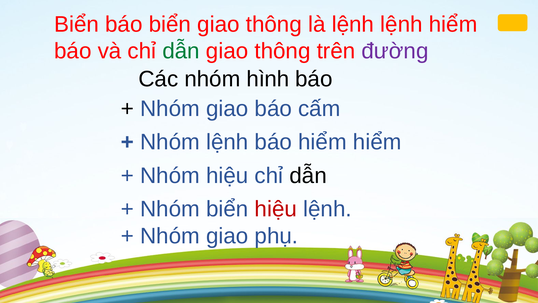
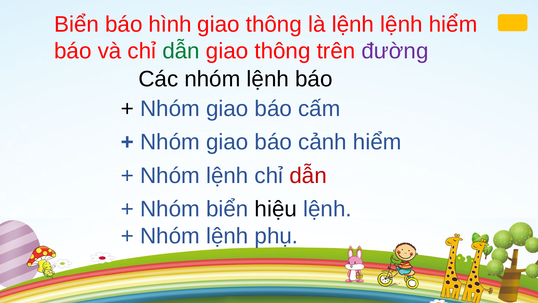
báo biển: biển -> hình (170, 24)
Các nhóm hình: hình -> lệnh (268, 79)
lệnh: lệnh -> giao (227, 142)
báo hiểm: hiểm -> cảnh (322, 142)
hiệu: hiệu -> lệnh (227, 176)
dẫn colour: black -> red (308, 176)
hiệu colour: red -> black (276, 209)
giao: giao -> lệnh (227, 236)
